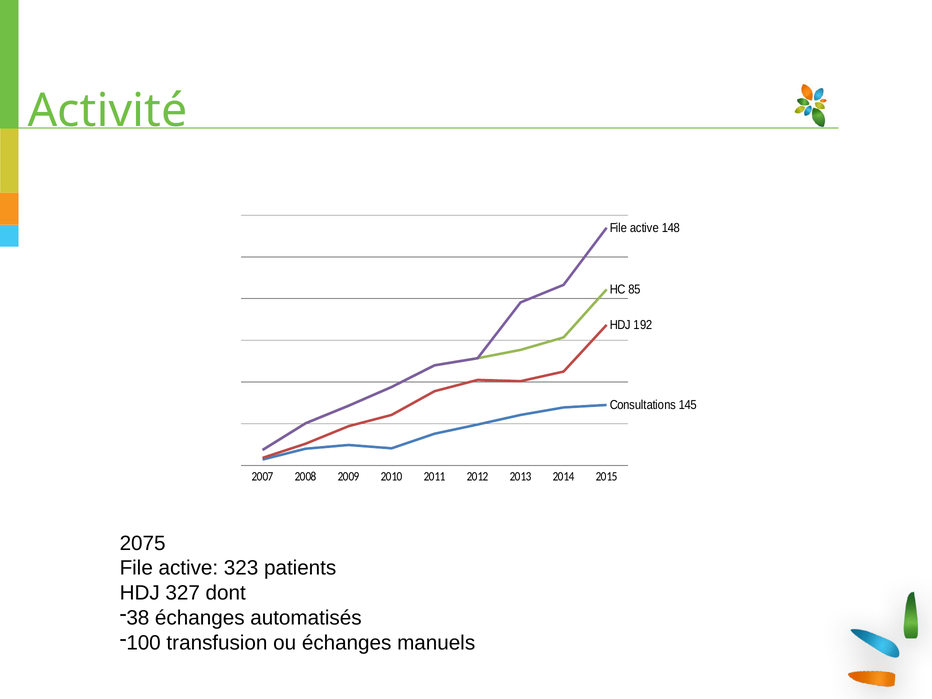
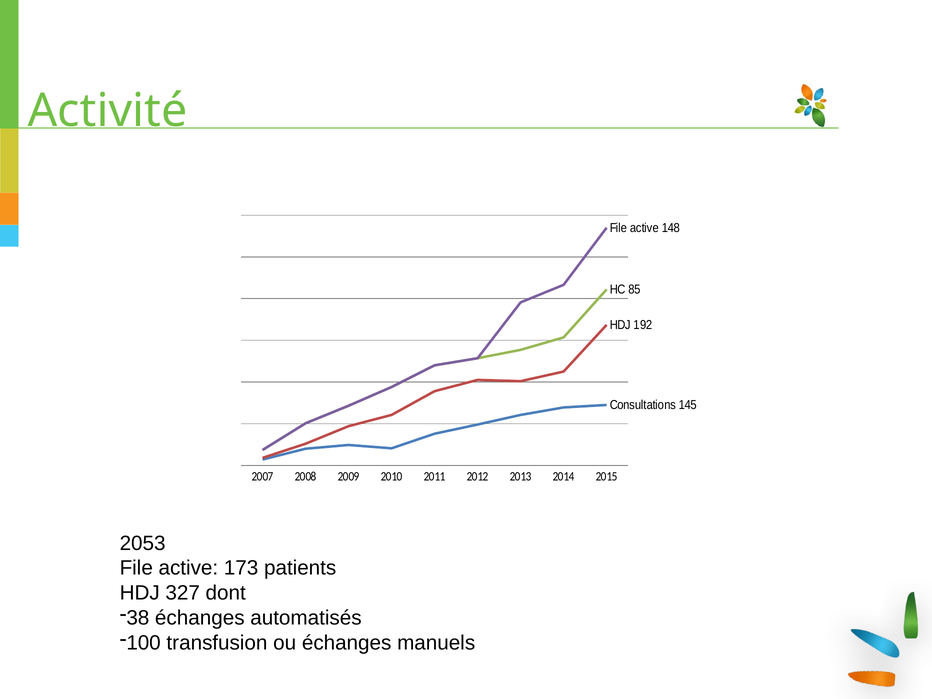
2075: 2075 -> 2053 (143, 543)
323: 323 -> 173 (241, 568)
